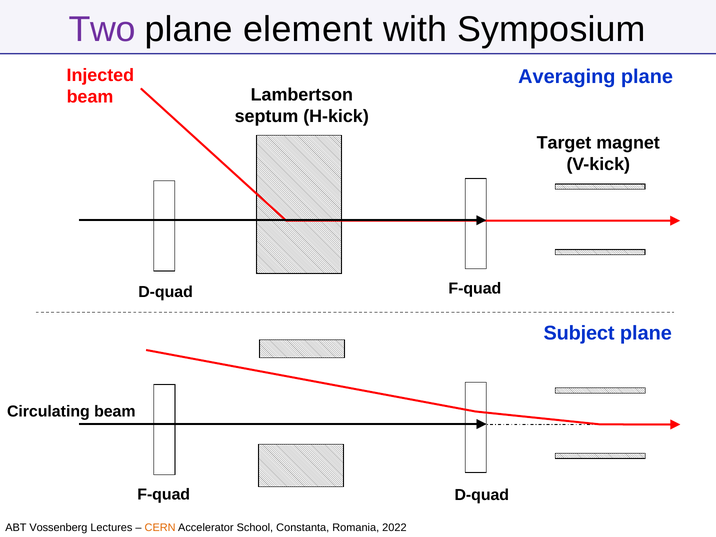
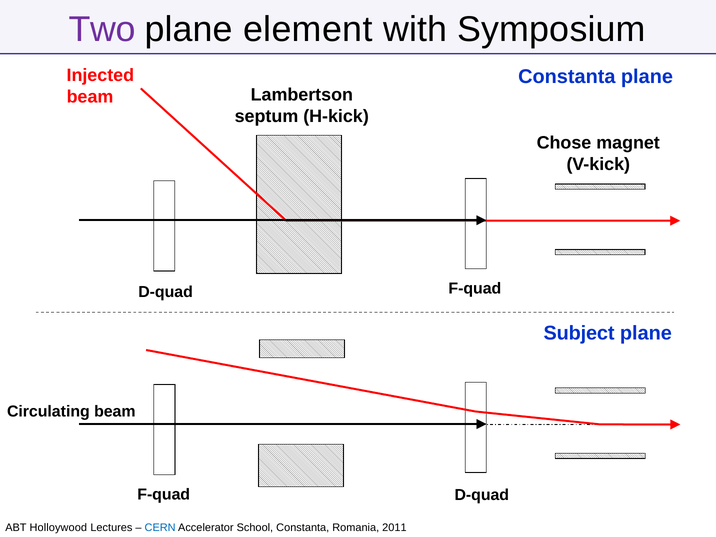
Averaging: Averaging -> Constanta (567, 77)
Target: Target -> Chose (564, 143)
Vossenberg: Vossenberg -> Holloywood (58, 528)
CERN colour: orange -> blue (160, 528)
2022: 2022 -> 2011 (394, 528)
